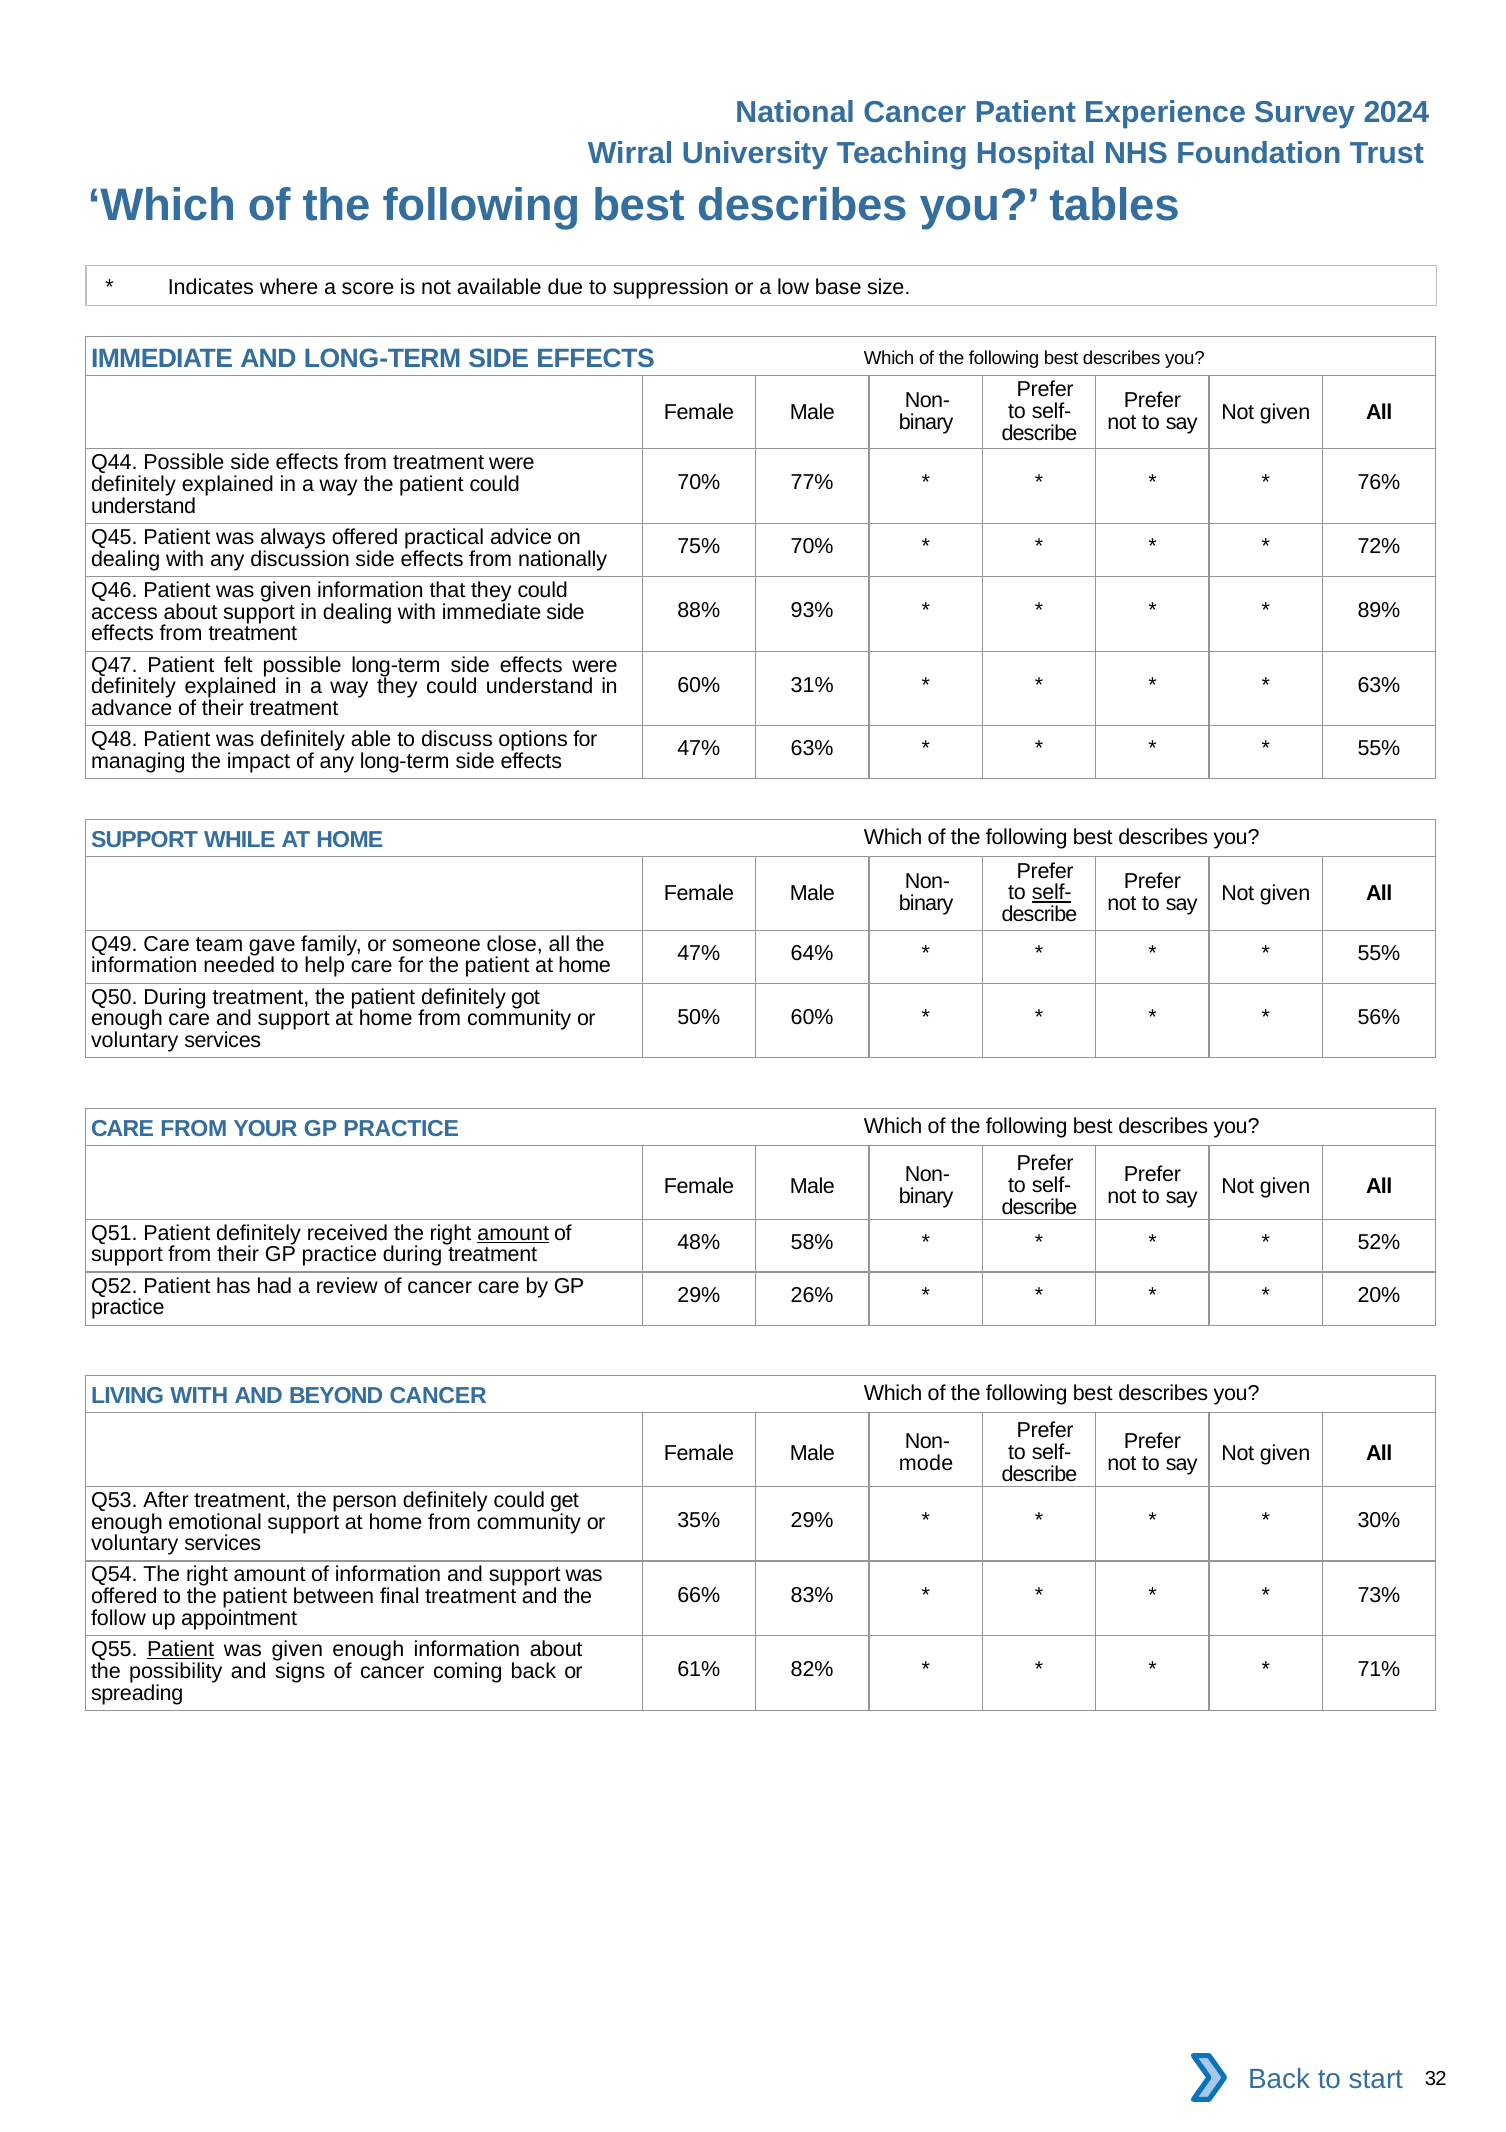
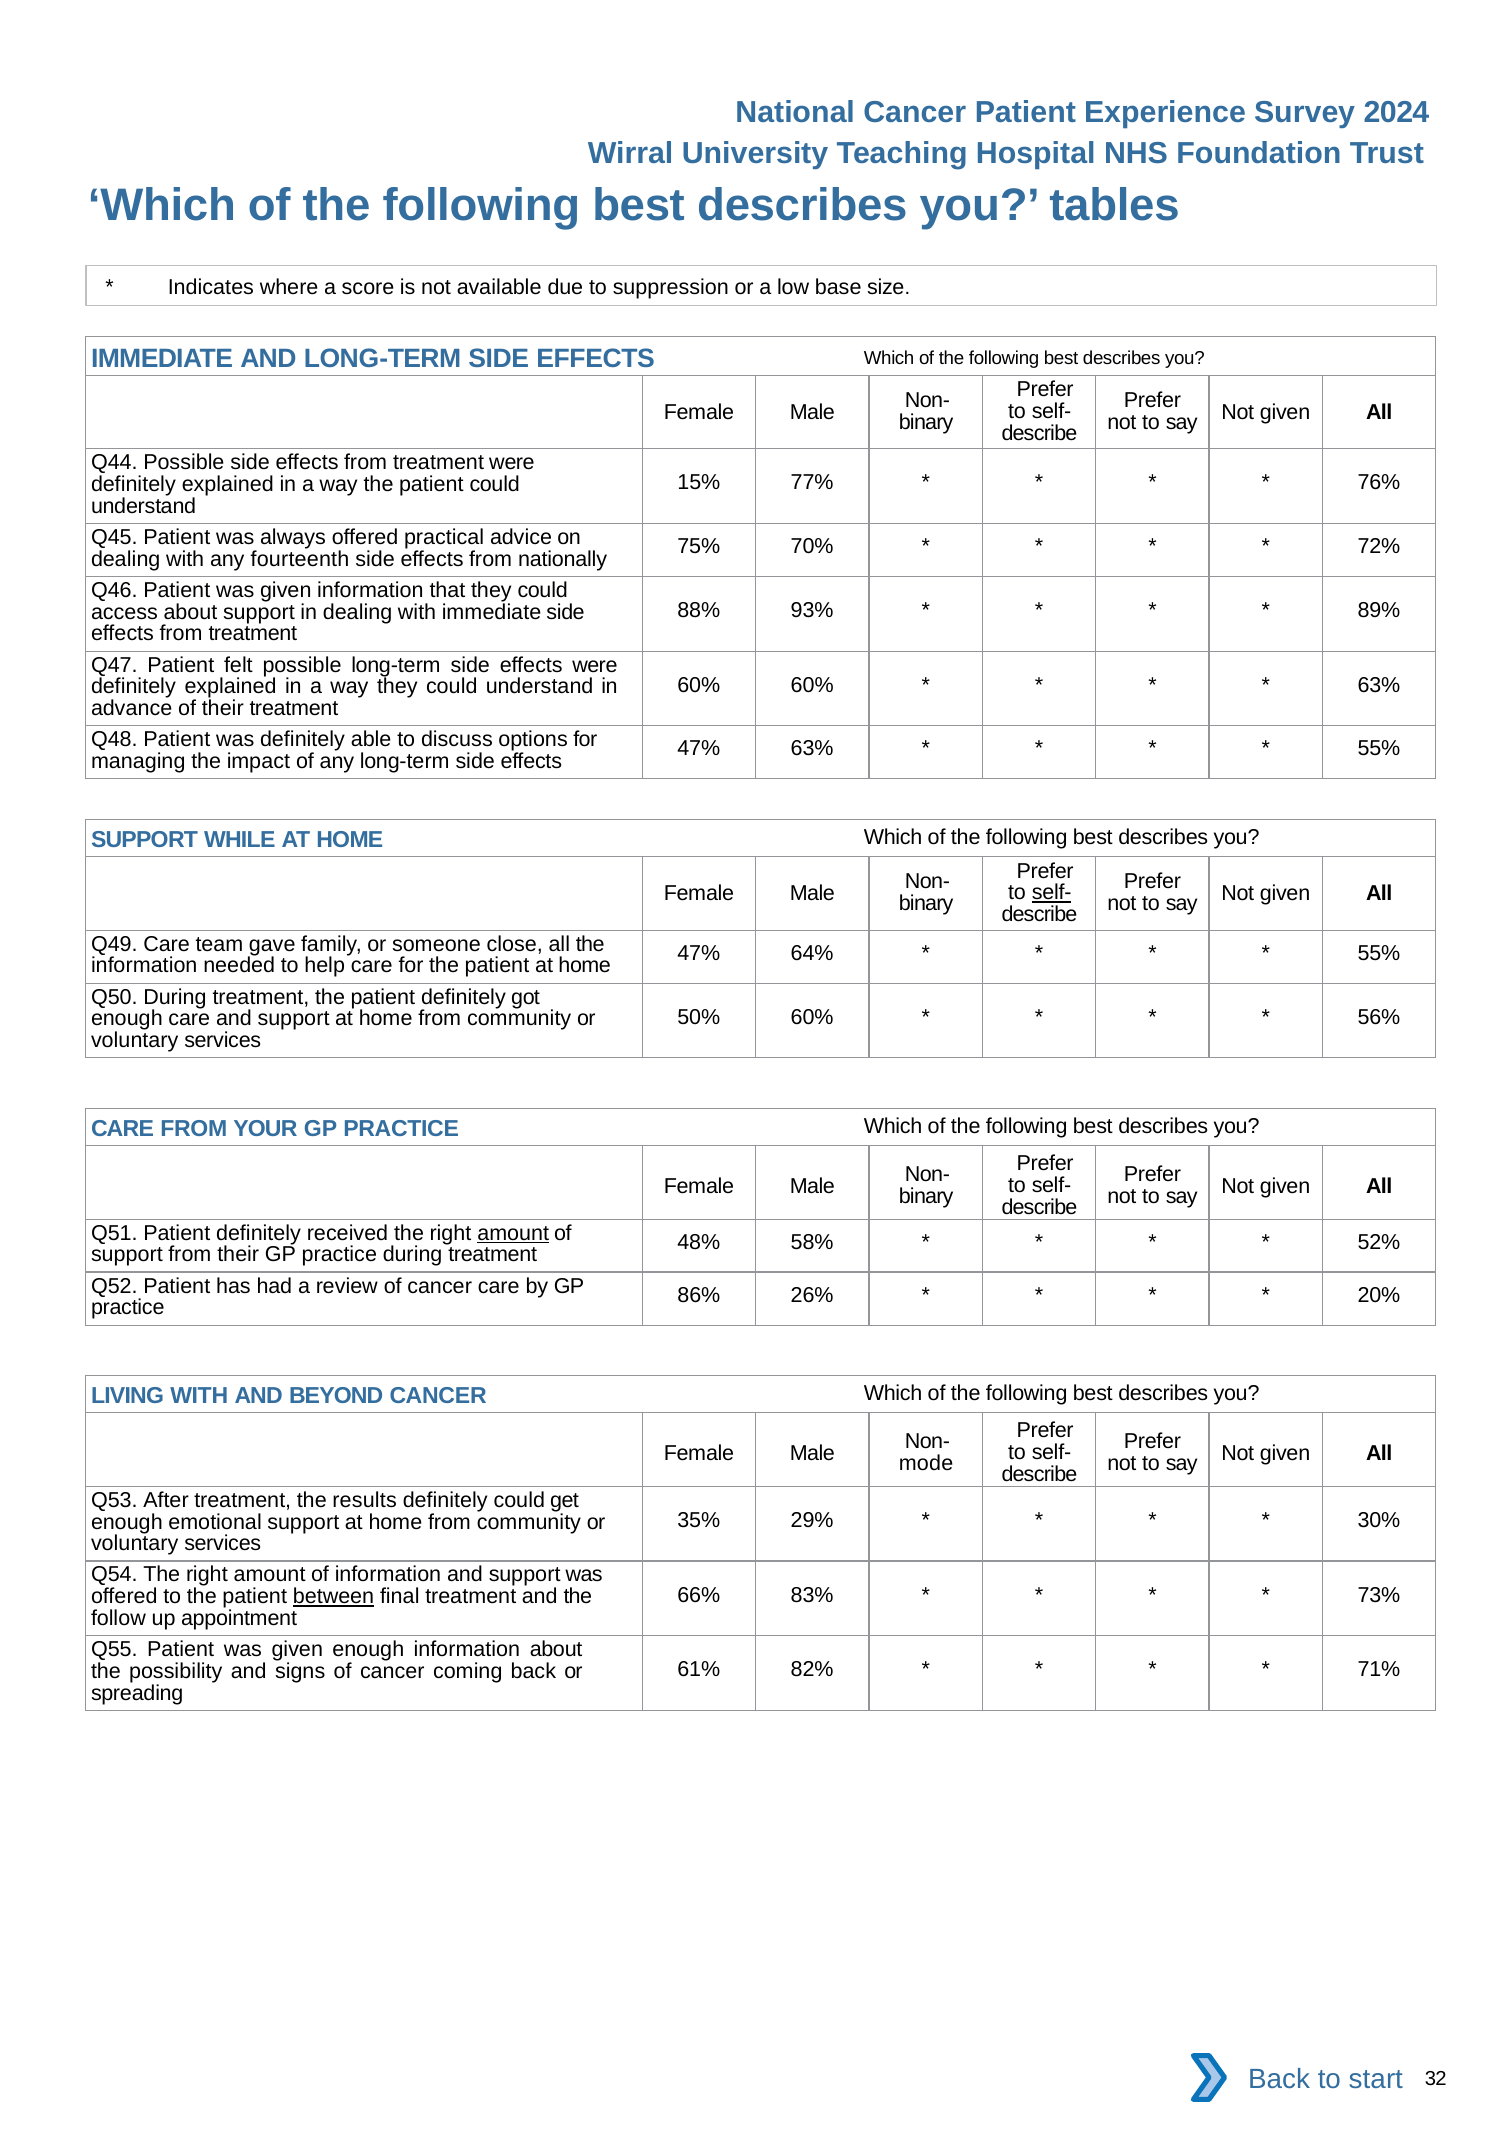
70%: 70% -> 15% (699, 483)
discussion: discussion -> fourteenth (300, 559)
60% 31%: 31% -> 60% (812, 685)
29%: 29% -> 86% (699, 1295)
person: person -> results (365, 1500)
between underline: none -> present (334, 1596)
Patient underline: present -> none (181, 1649)
